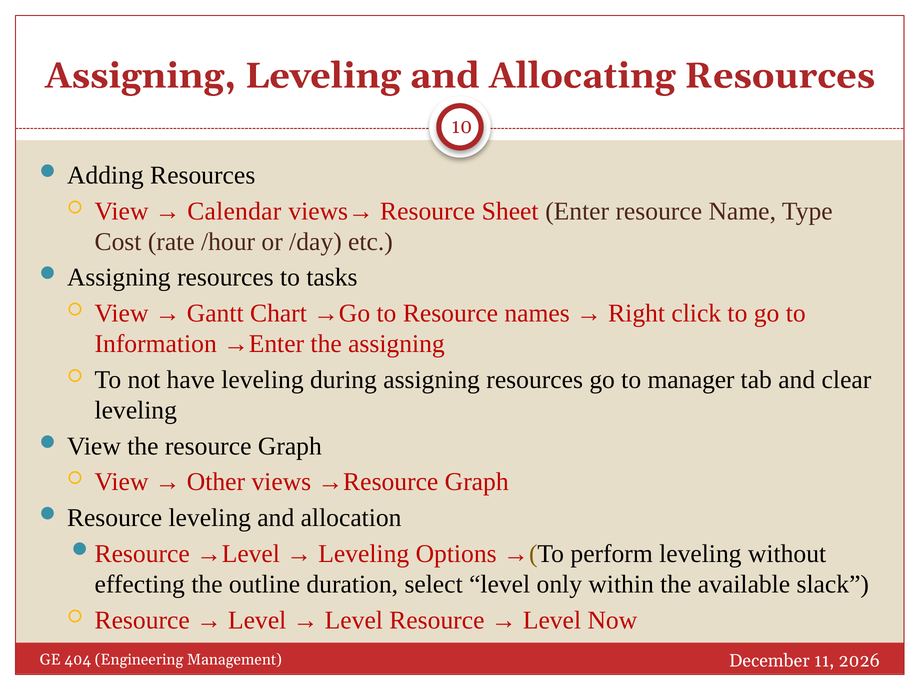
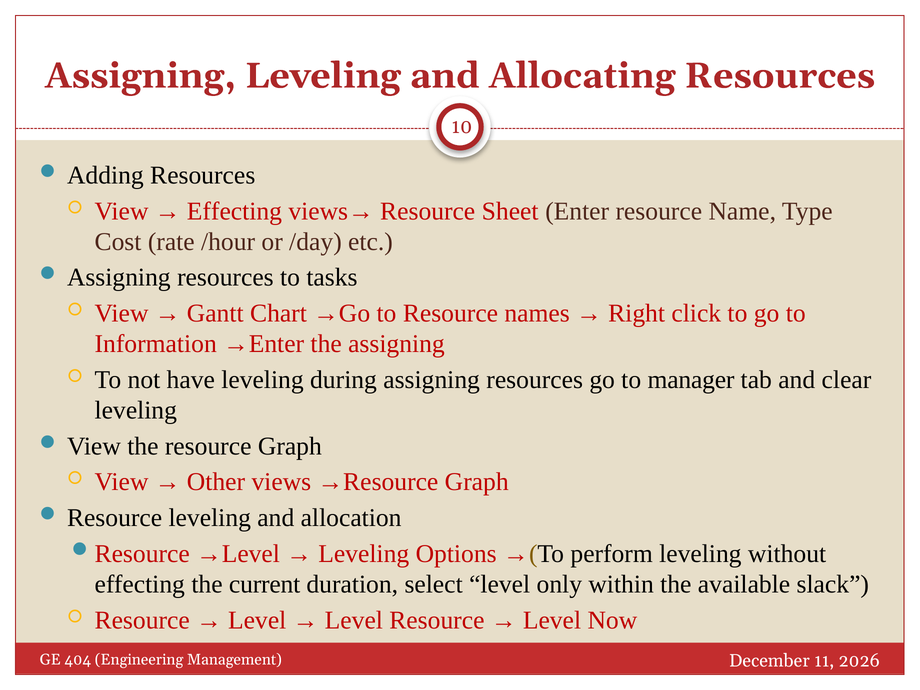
Calendar: Calendar -> Effecting (234, 211)
outline: outline -> current (265, 584)
